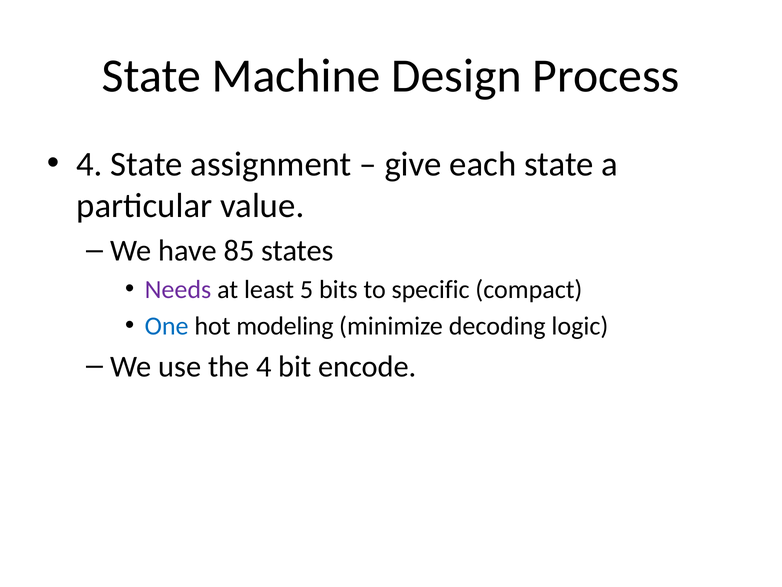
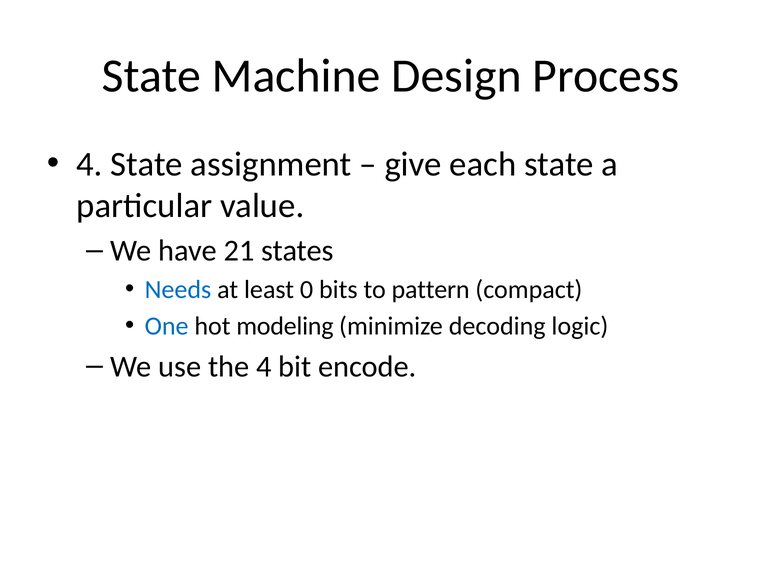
85: 85 -> 21 (239, 251)
Needs colour: purple -> blue (178, 289)
5: 5 -> 0 (307, 289)
specific: specific -> pattern (431, 289)
